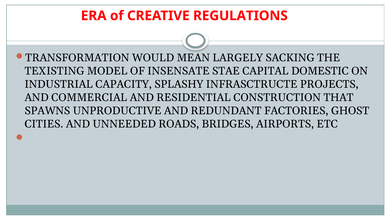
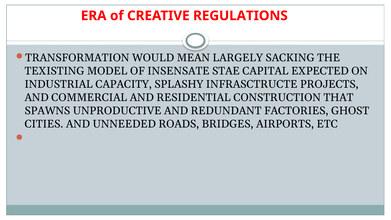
DOMESTIC: DOMESTIC -> EXPECTED (320, 71)
